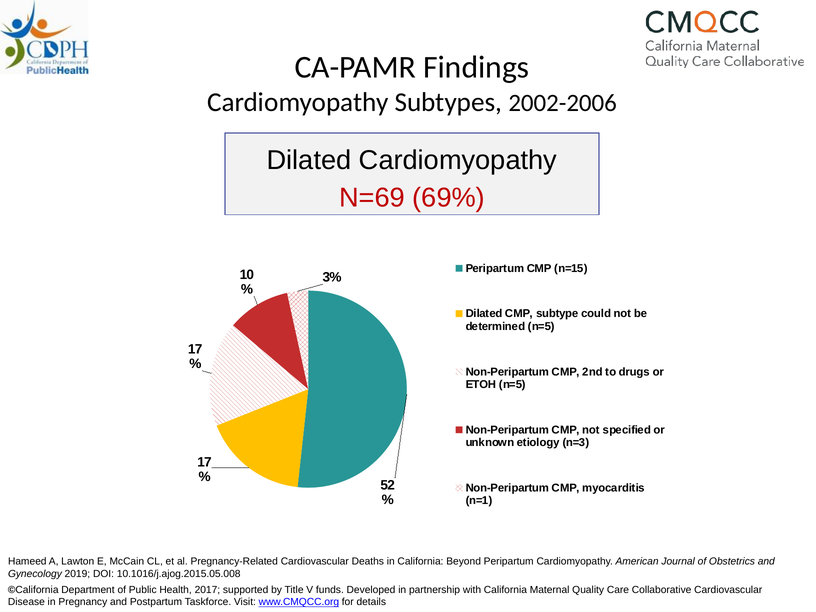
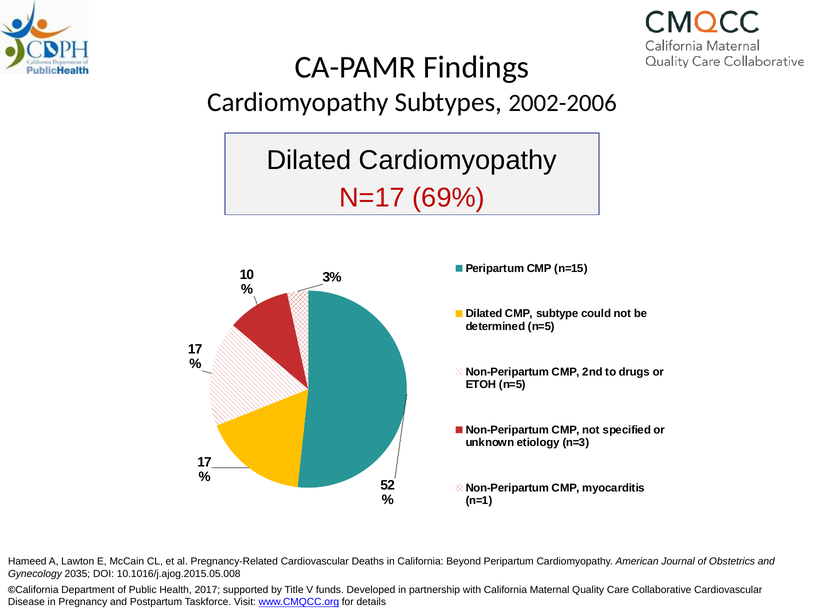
N=69: N=69 -> N=17 (372, 198)
2019: 2019 -> 2035 (77, 574)
